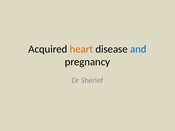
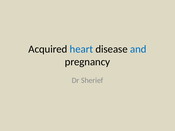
heart colour: orange -> blue (81, 49)
